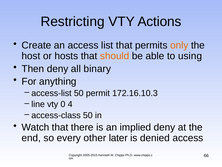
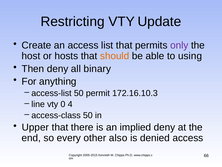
Actions: Actions -> Update (159, 21)
only colour: orange -> purple (179, 45)
Watch: Watch -> Upper (35, 127)
later: later -> also (118, 138)
